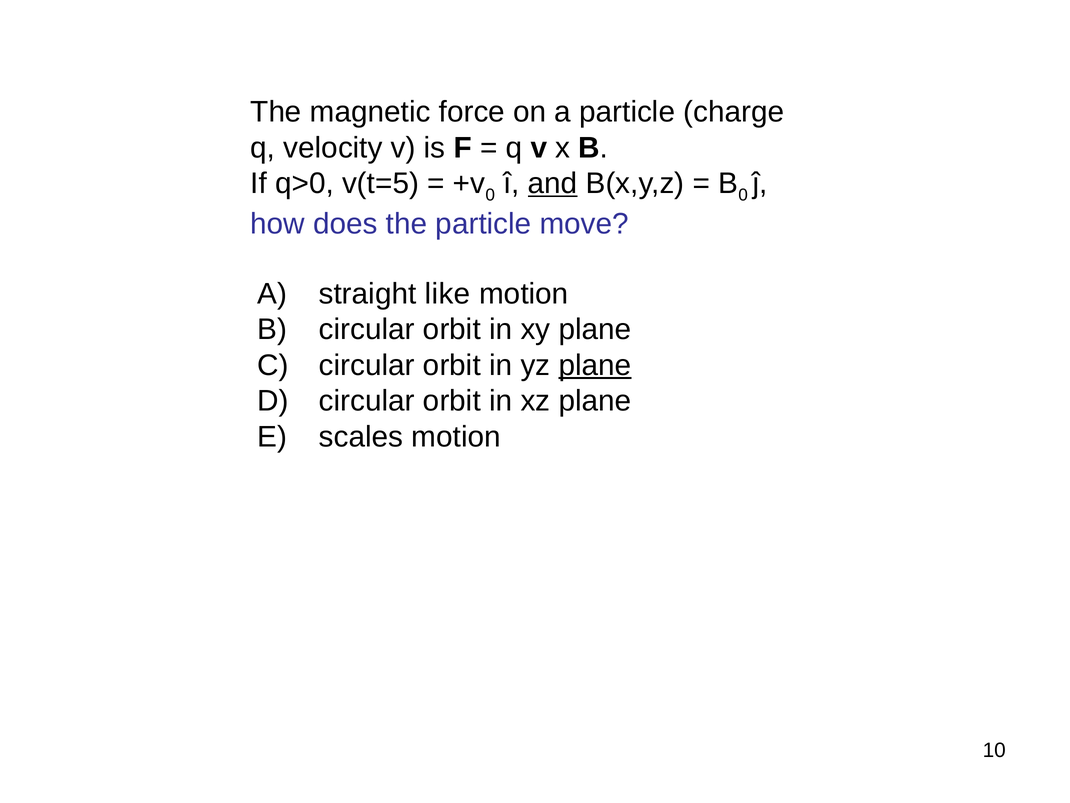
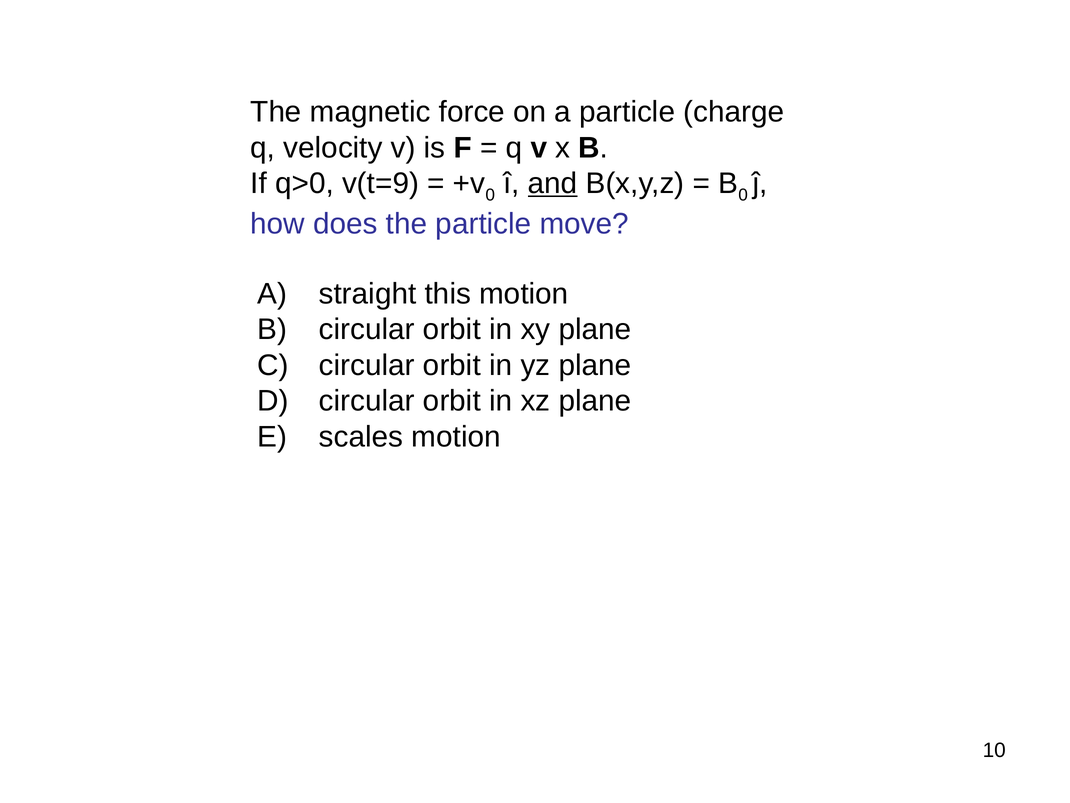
v(t=5: v(t=5 -> v(t=9 (381, 183)
like: like -> this (448, 294)
plane underline: present -> none (595, 365)
